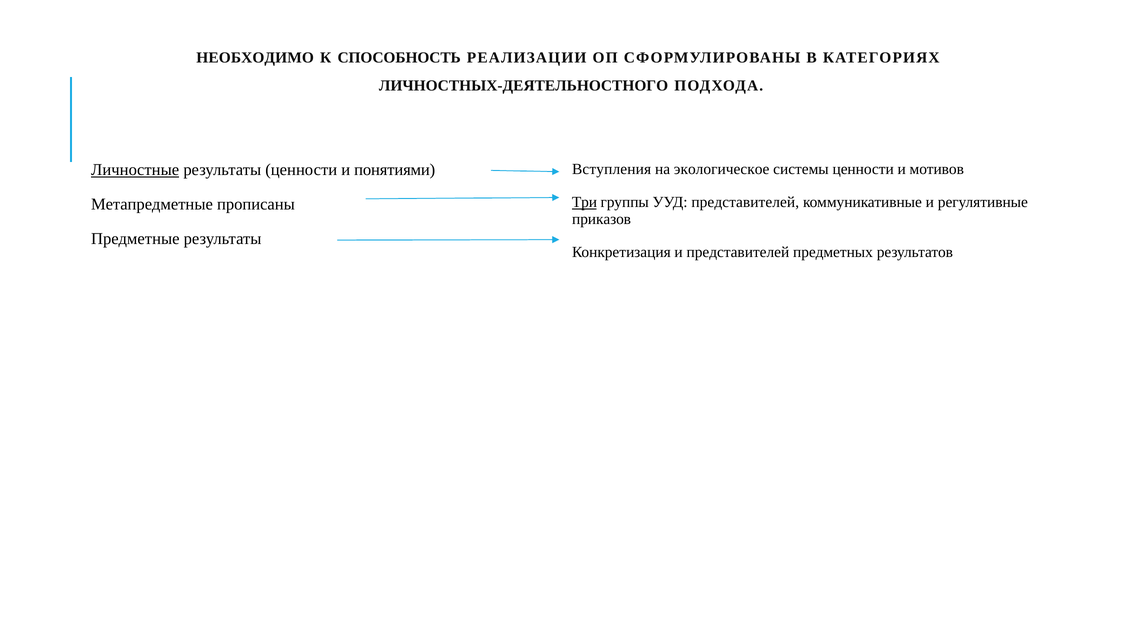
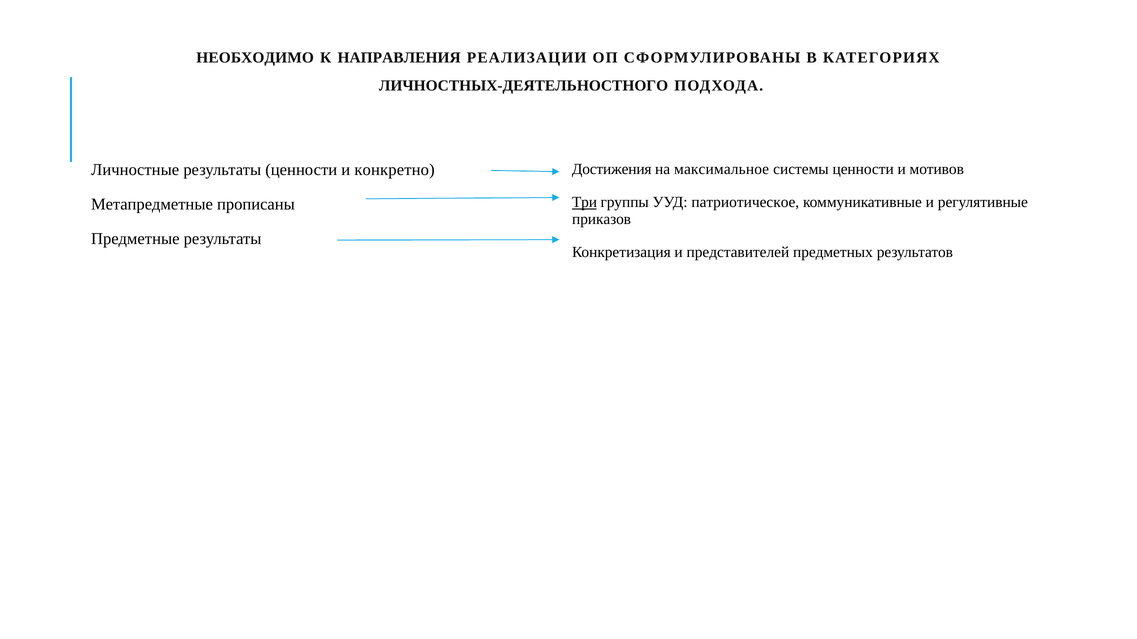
СПОСОБНОСТЬ: СПОСОБНОСТЬ -> НАПРАВЛЕНИЯ (399, 58)
Вступления: Вступления -> Достижения (612, 169)
экологическое: экологическое -> максимальное (722, 169)
Личностные underline: present -> none (135, 170)
понятиями: понятиями -> конкретно (395, 170)
УУД представителей: представителей -> патриотическое (745, 203)
